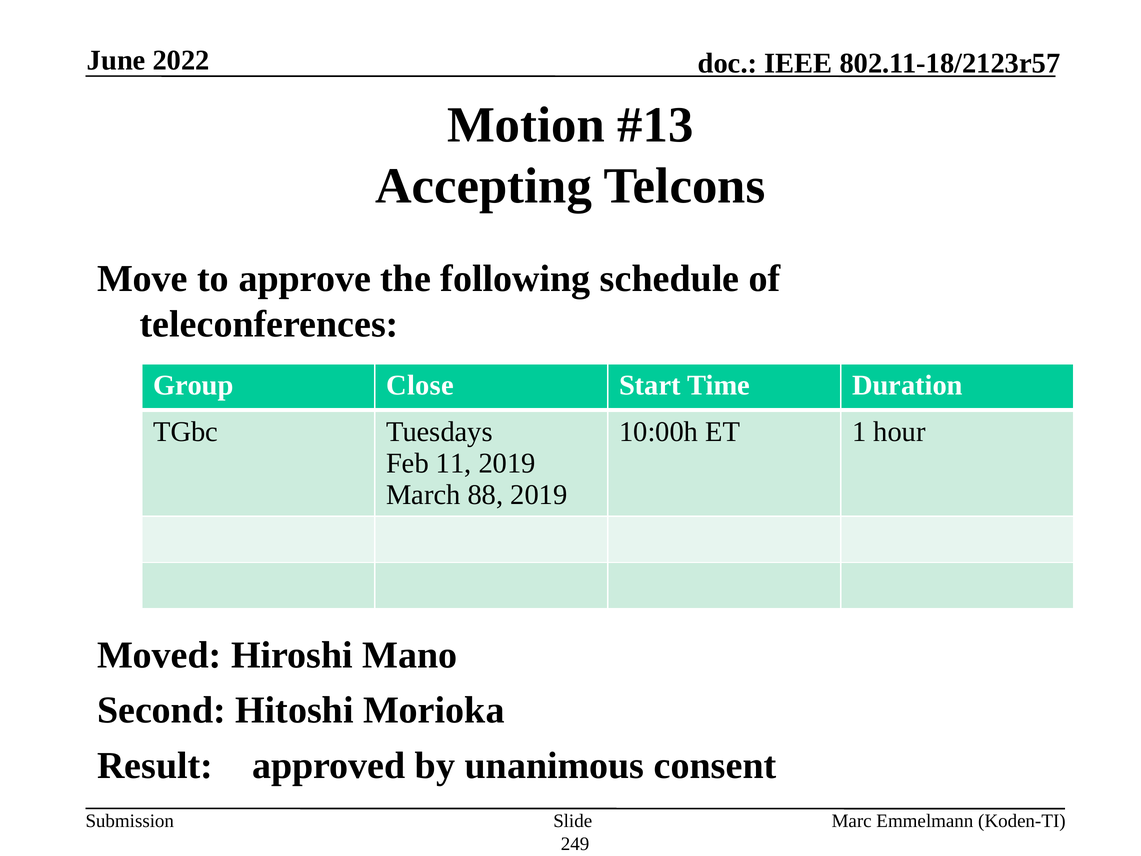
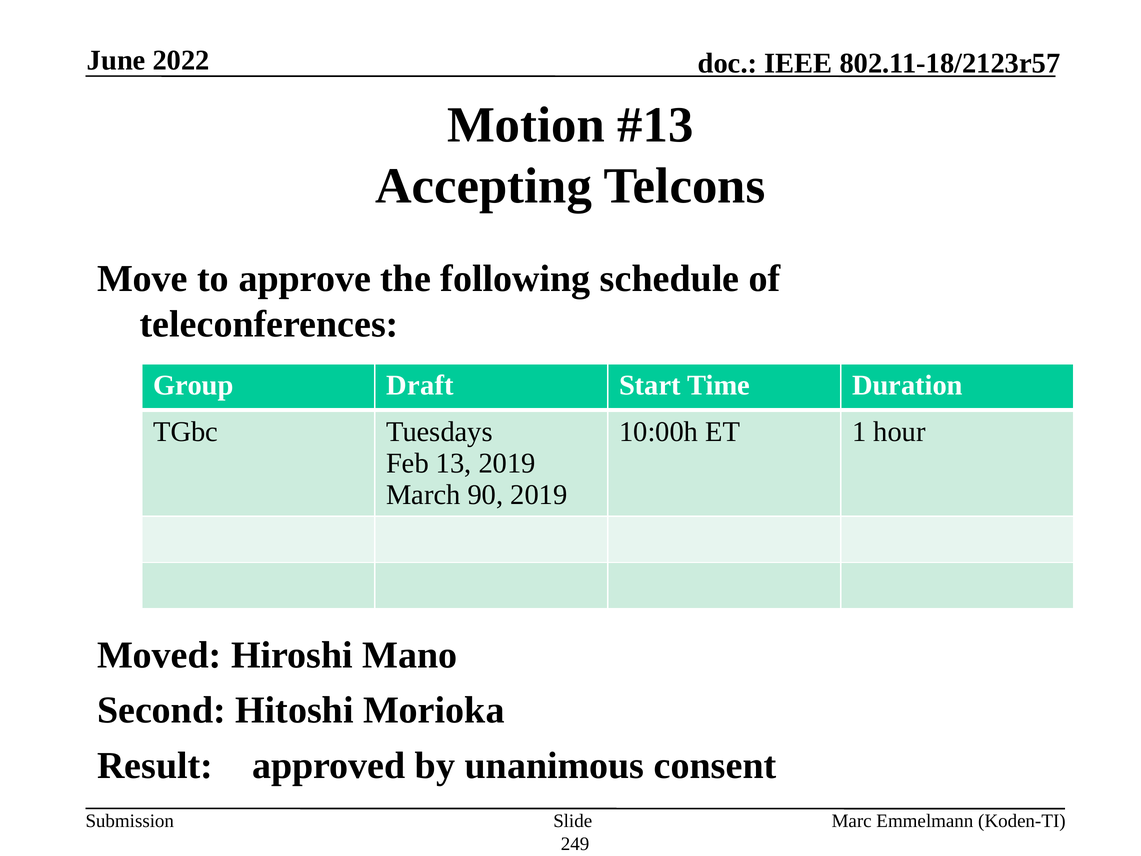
Close: Close -> Draft (420, 385)
11: 11 -> 13 (454, 463)
88: 88 -> 90 (485, 495)
